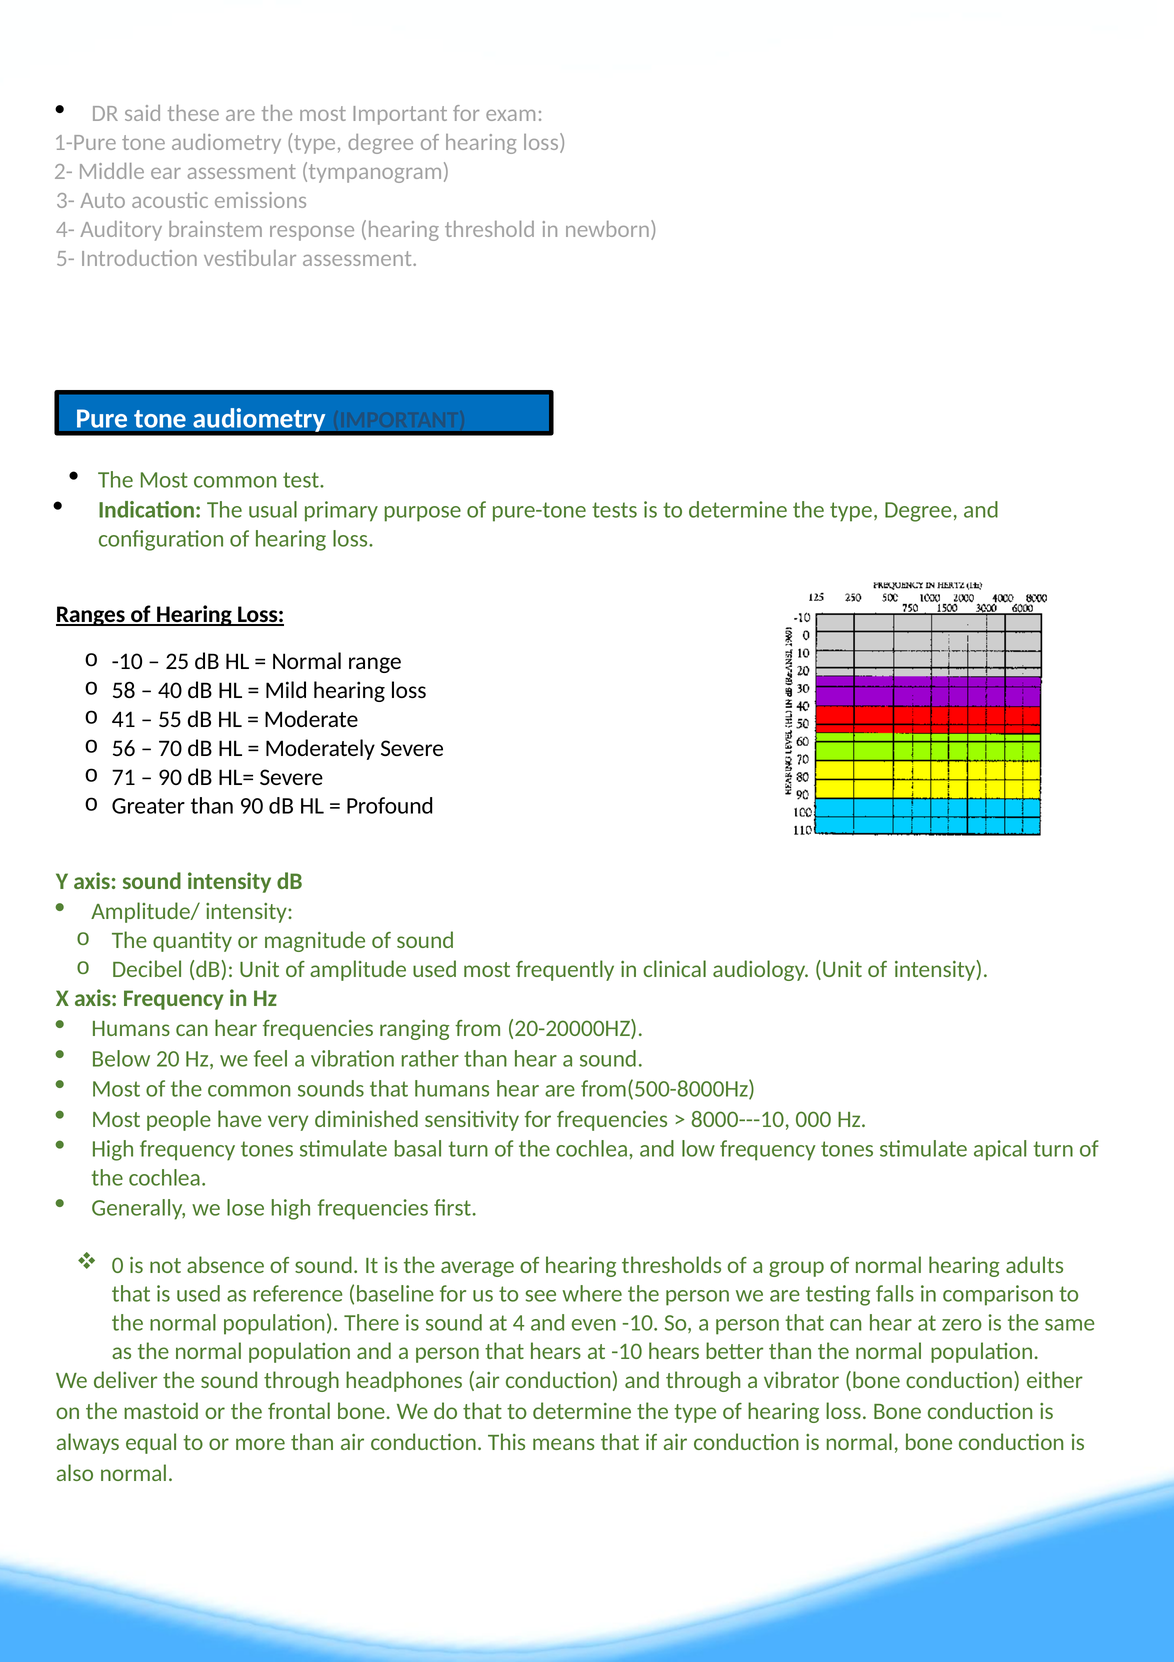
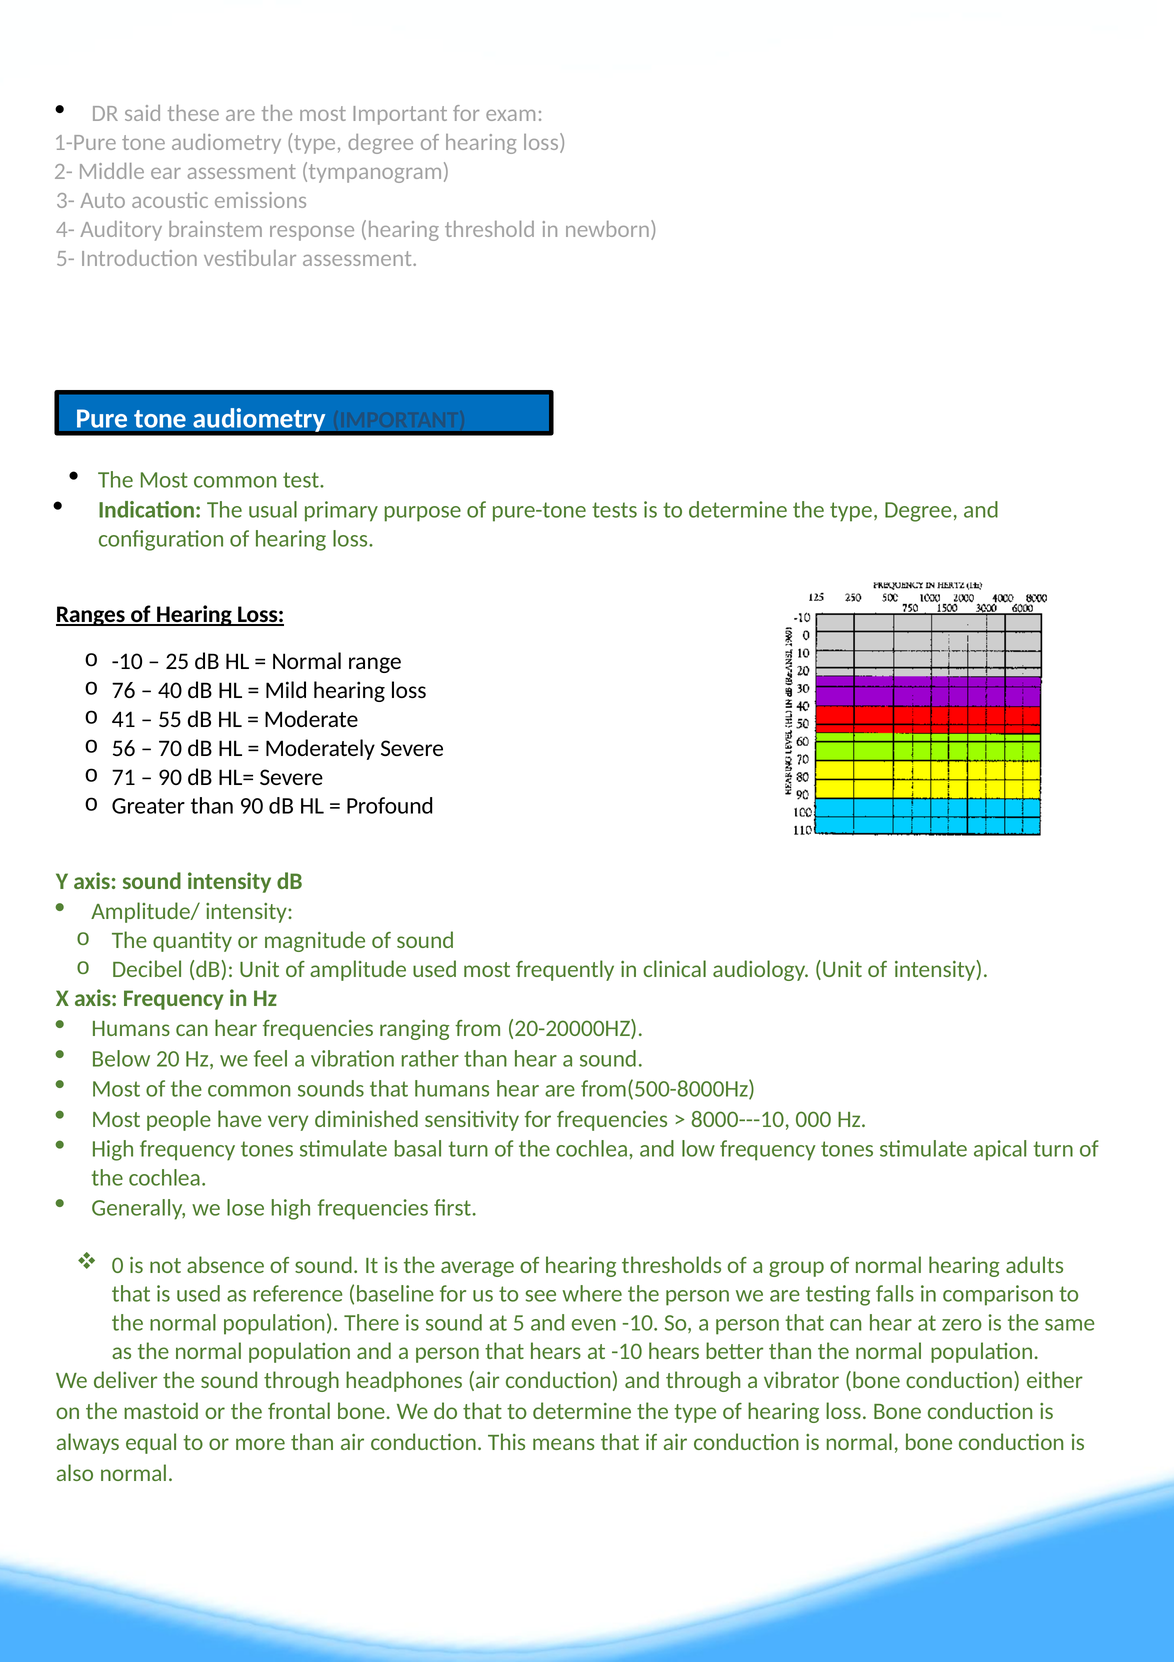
58: 58 -> 76 (124, 690)
4: 4 -> 5 (519, 1322)
